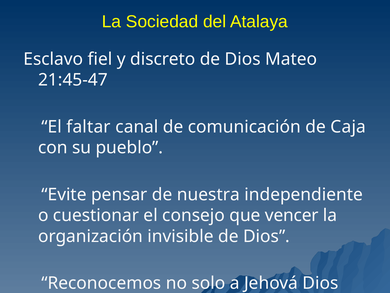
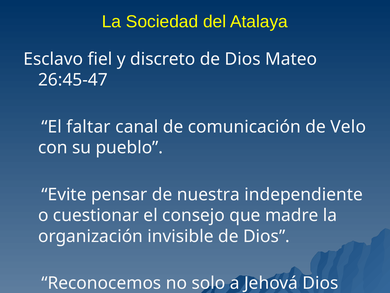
21:45-47: 21:45-47 -> 26:45-47 (73, 80)
Caja: Caja -> Velo (348, 127)
que vencer: vencer -> madre (292, 215)
